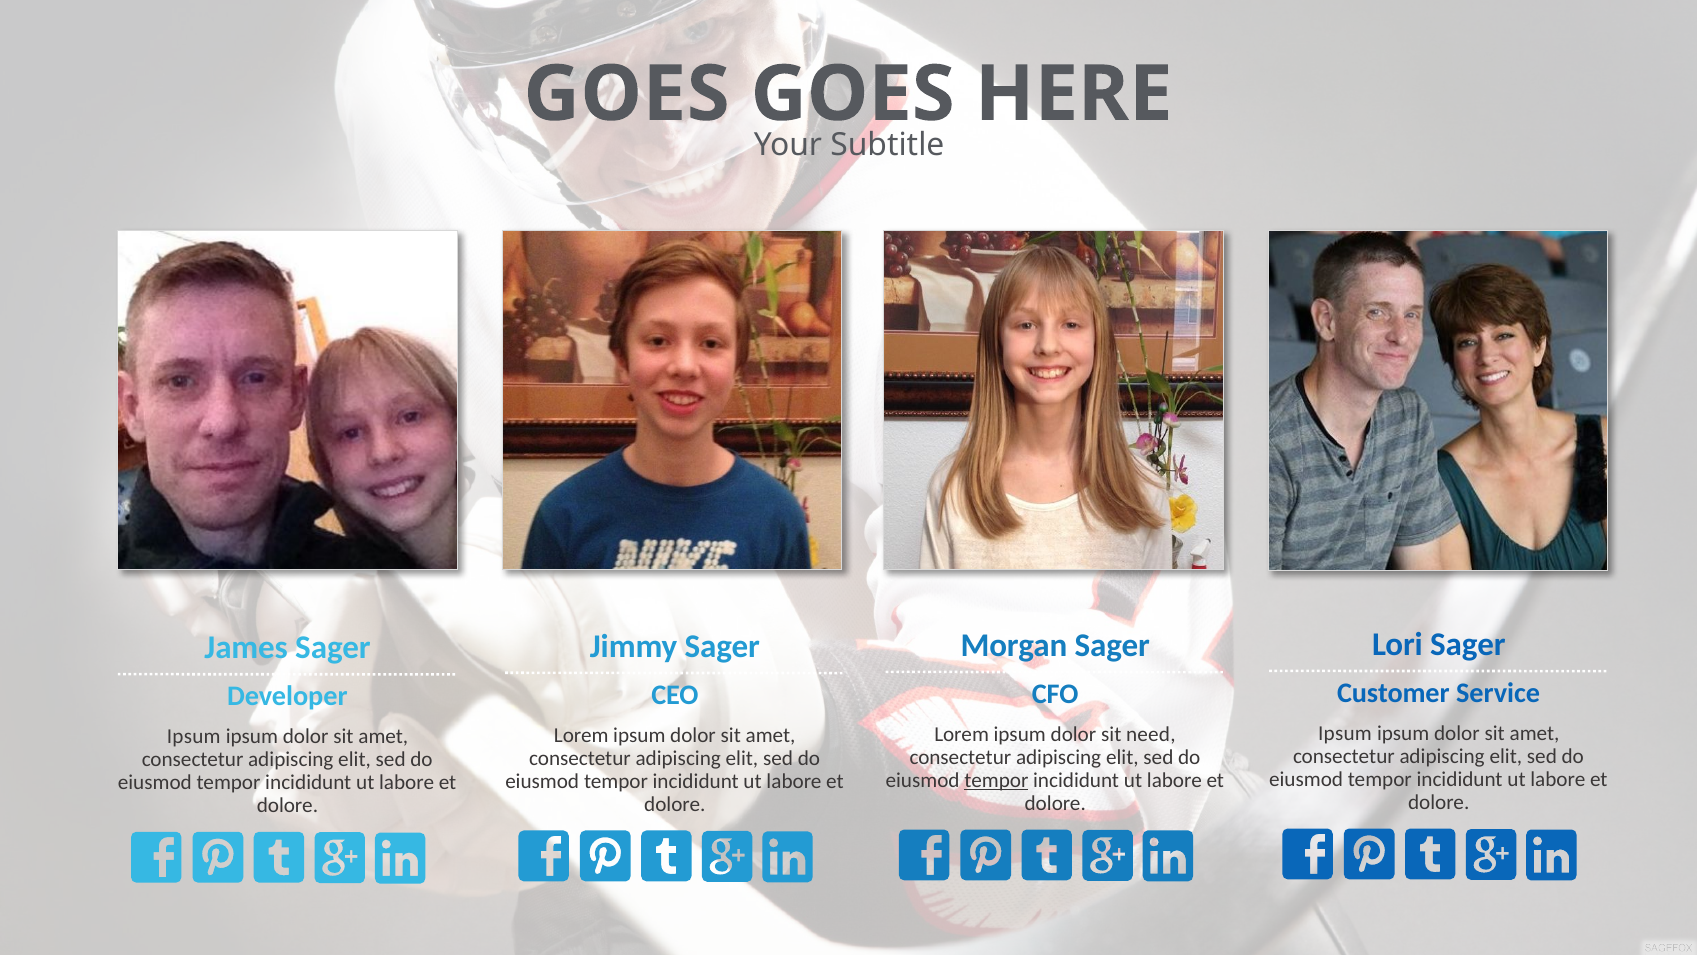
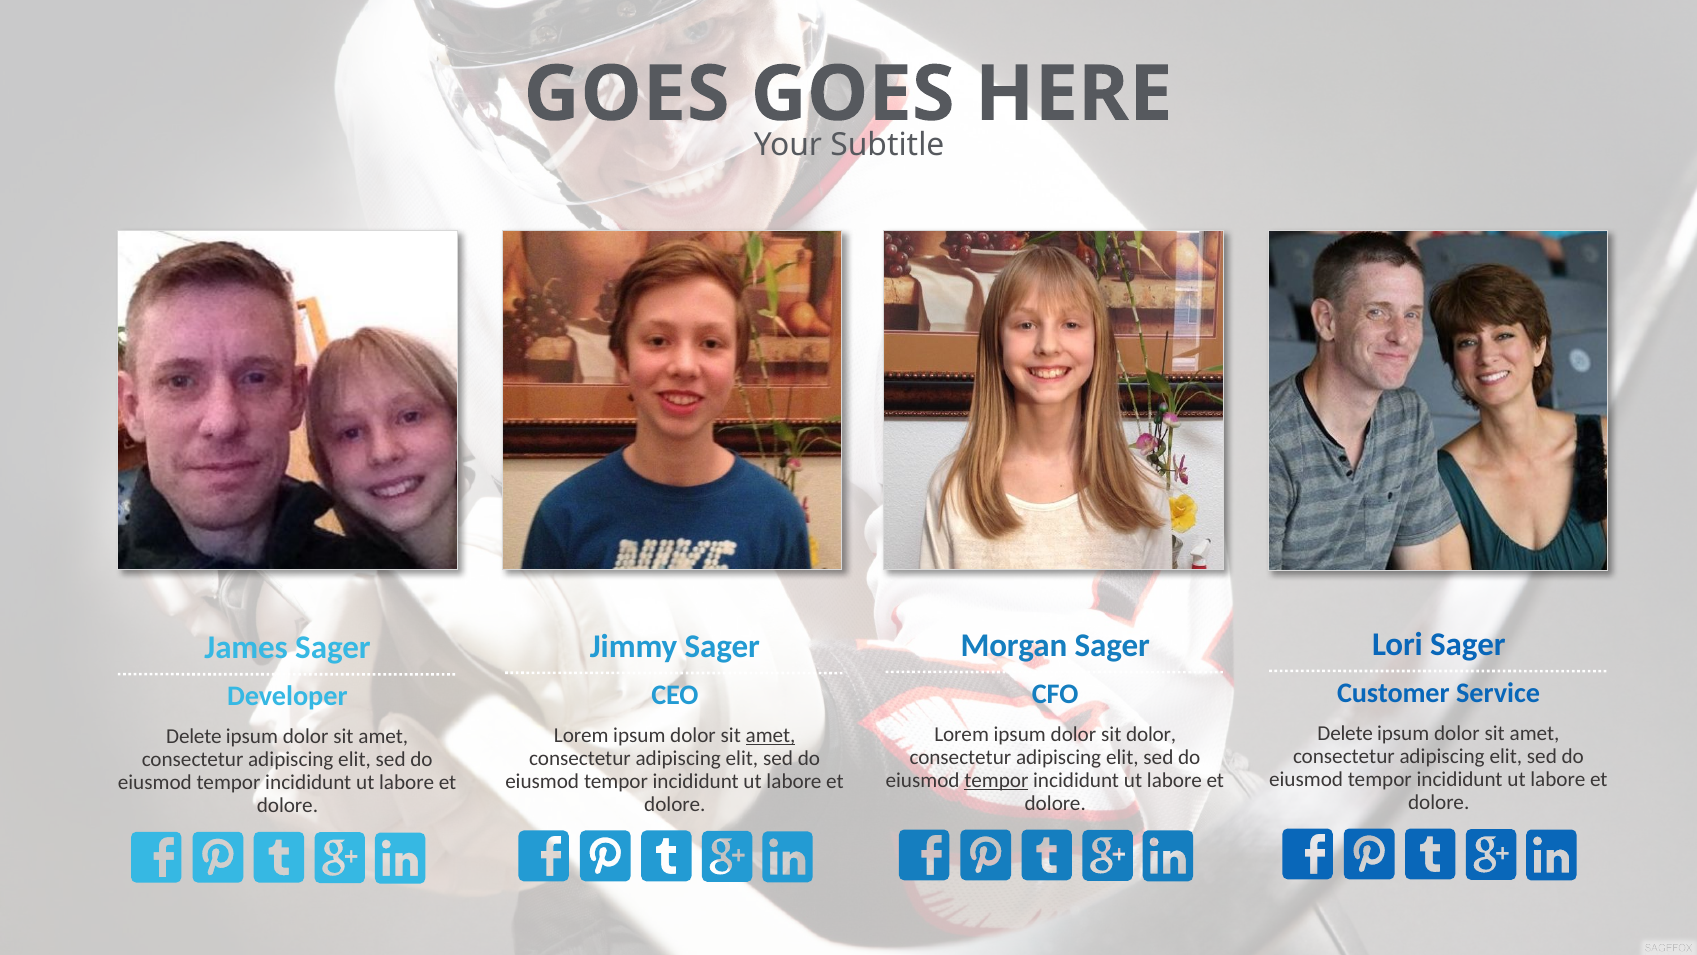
Ipsum: Ipsum -> Delete (1345, 733)
sit need: need -> dolor (1151, 734)
amet underline: none -> present (771, 735)
Ipsum: Ipsum -> Delete (194, 736)
